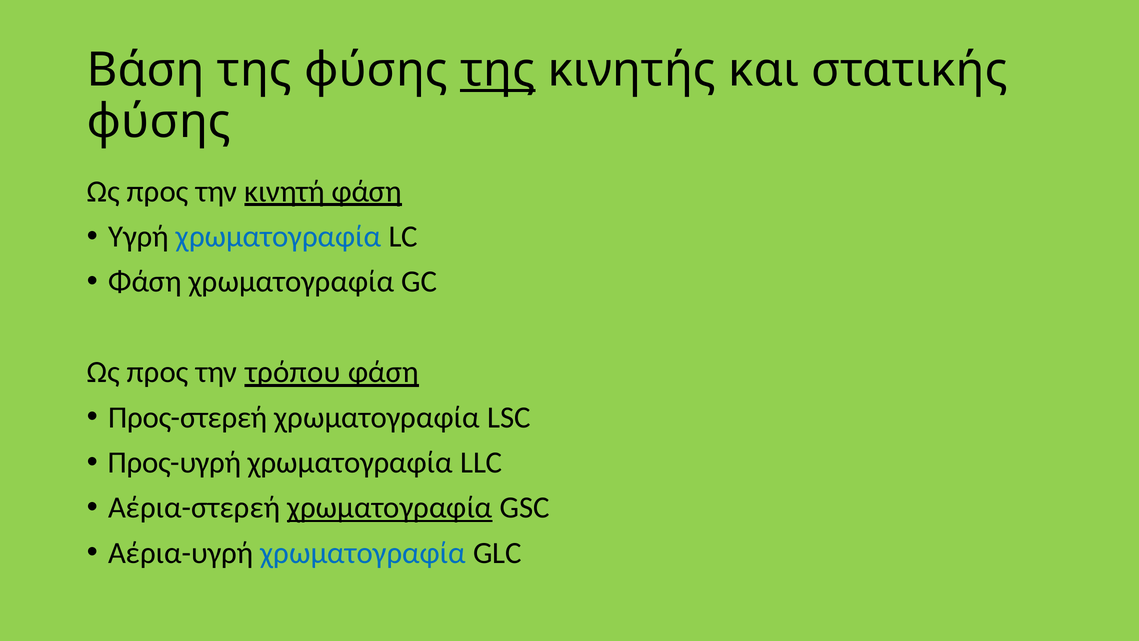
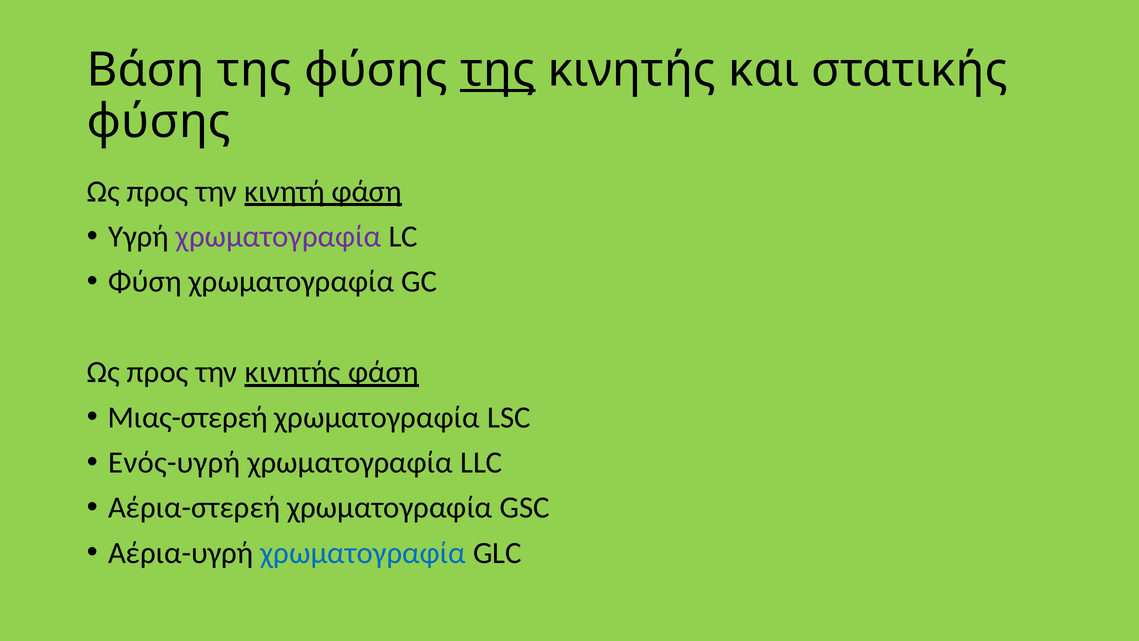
χρωματογραφία colour: blue -> purple (279, 236)
Φάση: Φάση -> Φύση (145, 282)
την τρόπου: τρόπου -> κινητής (293, 372)
Προς-στερεή: Προς-στερεή -> Μιας-στερεή (188, 417)
Προς-υγρή: Προς-υγρή -> Ενός-υγρή (174, 462)
χρωματογραφία underline: present -> none (390, 507)
